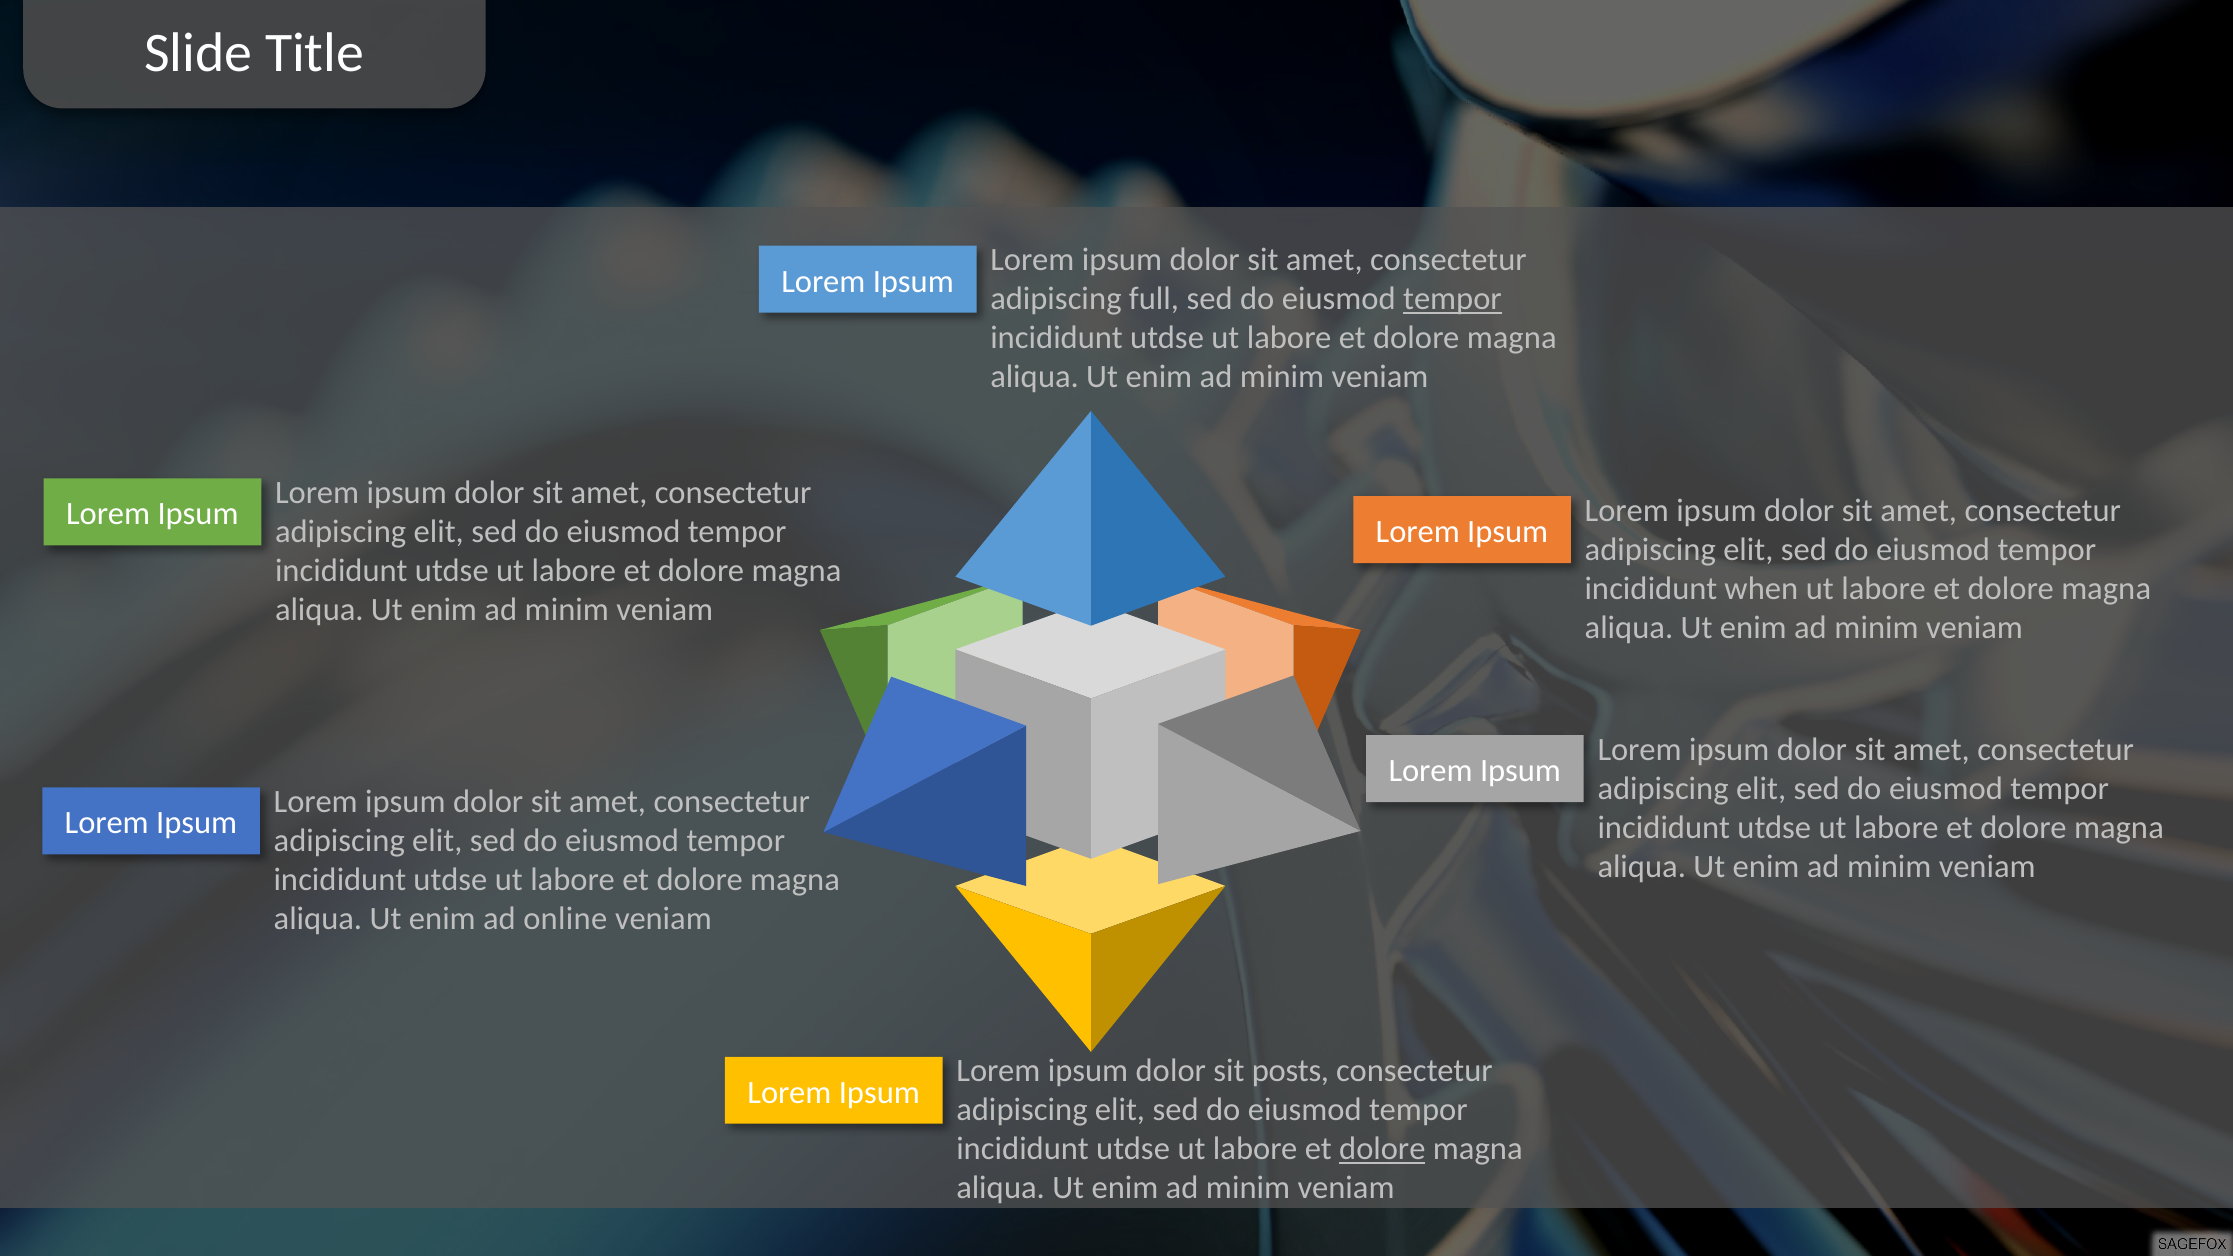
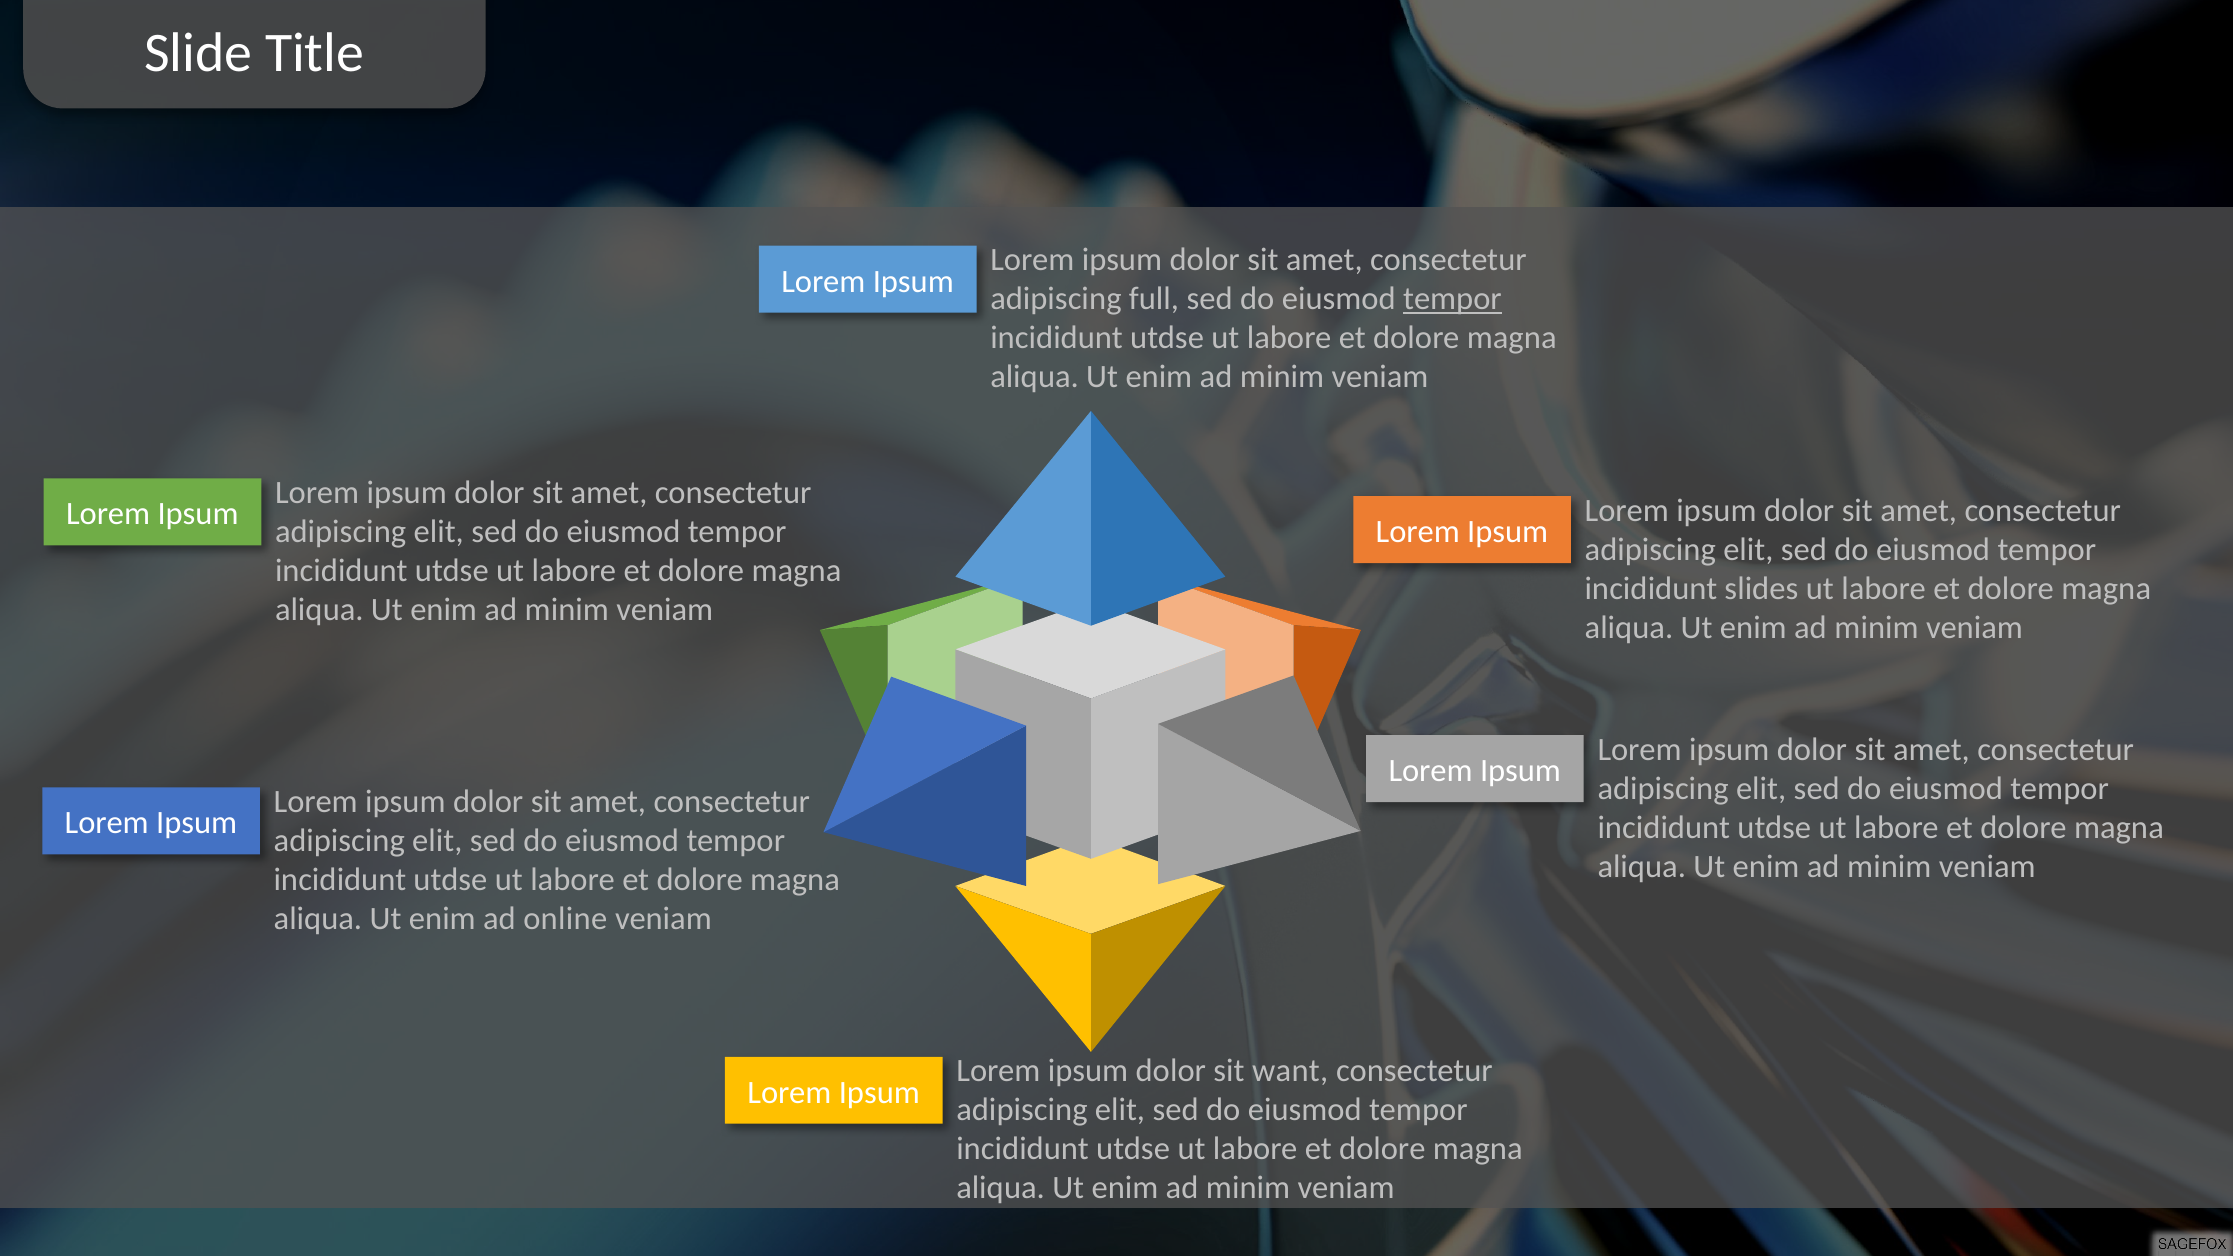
when: when -> slides (1761, 589)
posts: posts -> want (1290, 1071)
dolore underline: present -> none (1382, 1149)
